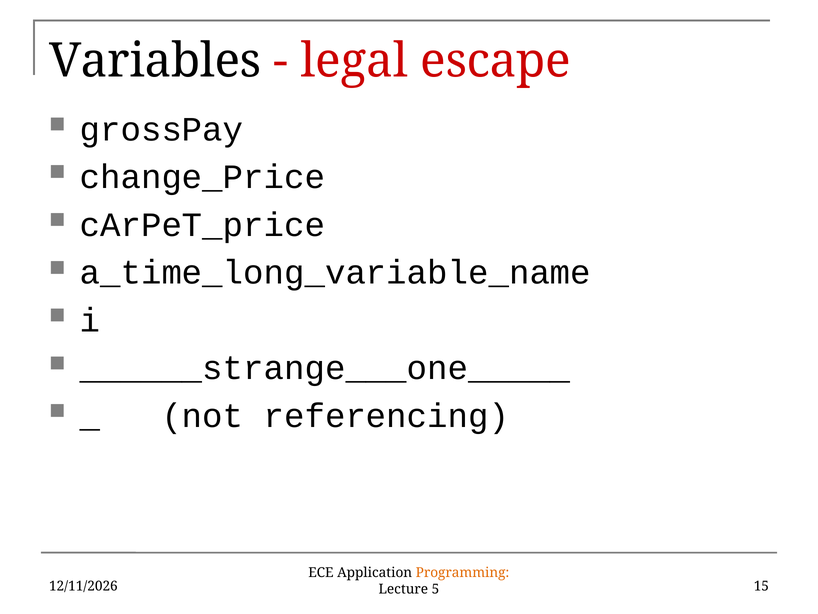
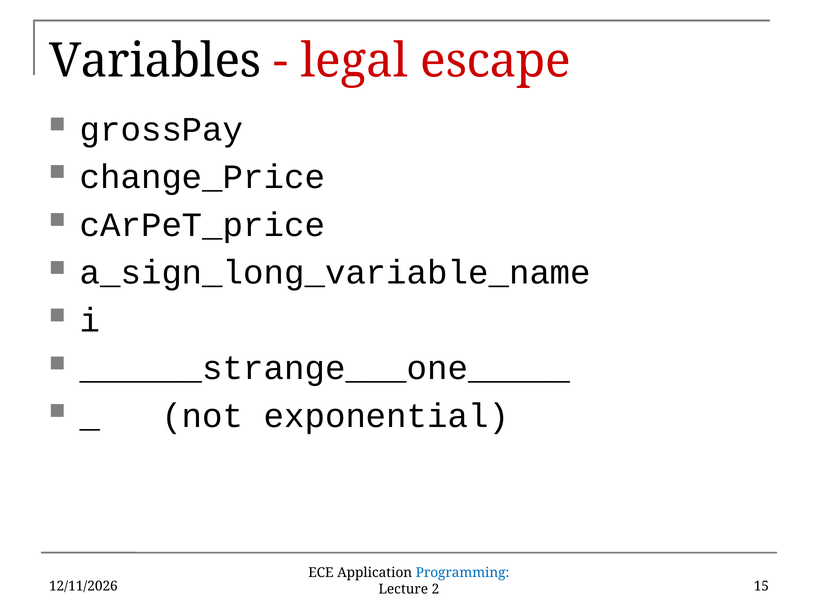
a_time_long_variable_name: a_time_long_variable_name -> a_sign_long_variable_name (335, 272)
referencing: referencing -> exponential (386, 416)
Programming colour: orange -> blue (463, 572)
5: 5 -> 2 (435, 589)
